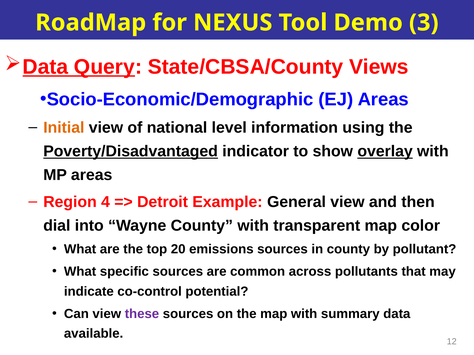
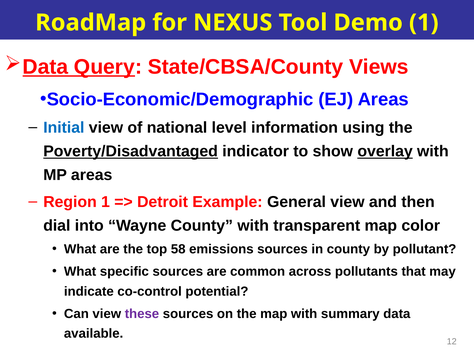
Demo 3: 3 -> 1 (424, 23)
Initial colour: orange -> blue (64, 128)
Region 4: 4 -> 1 (106, 202)
20: 20 -> 58 (178, 250)
